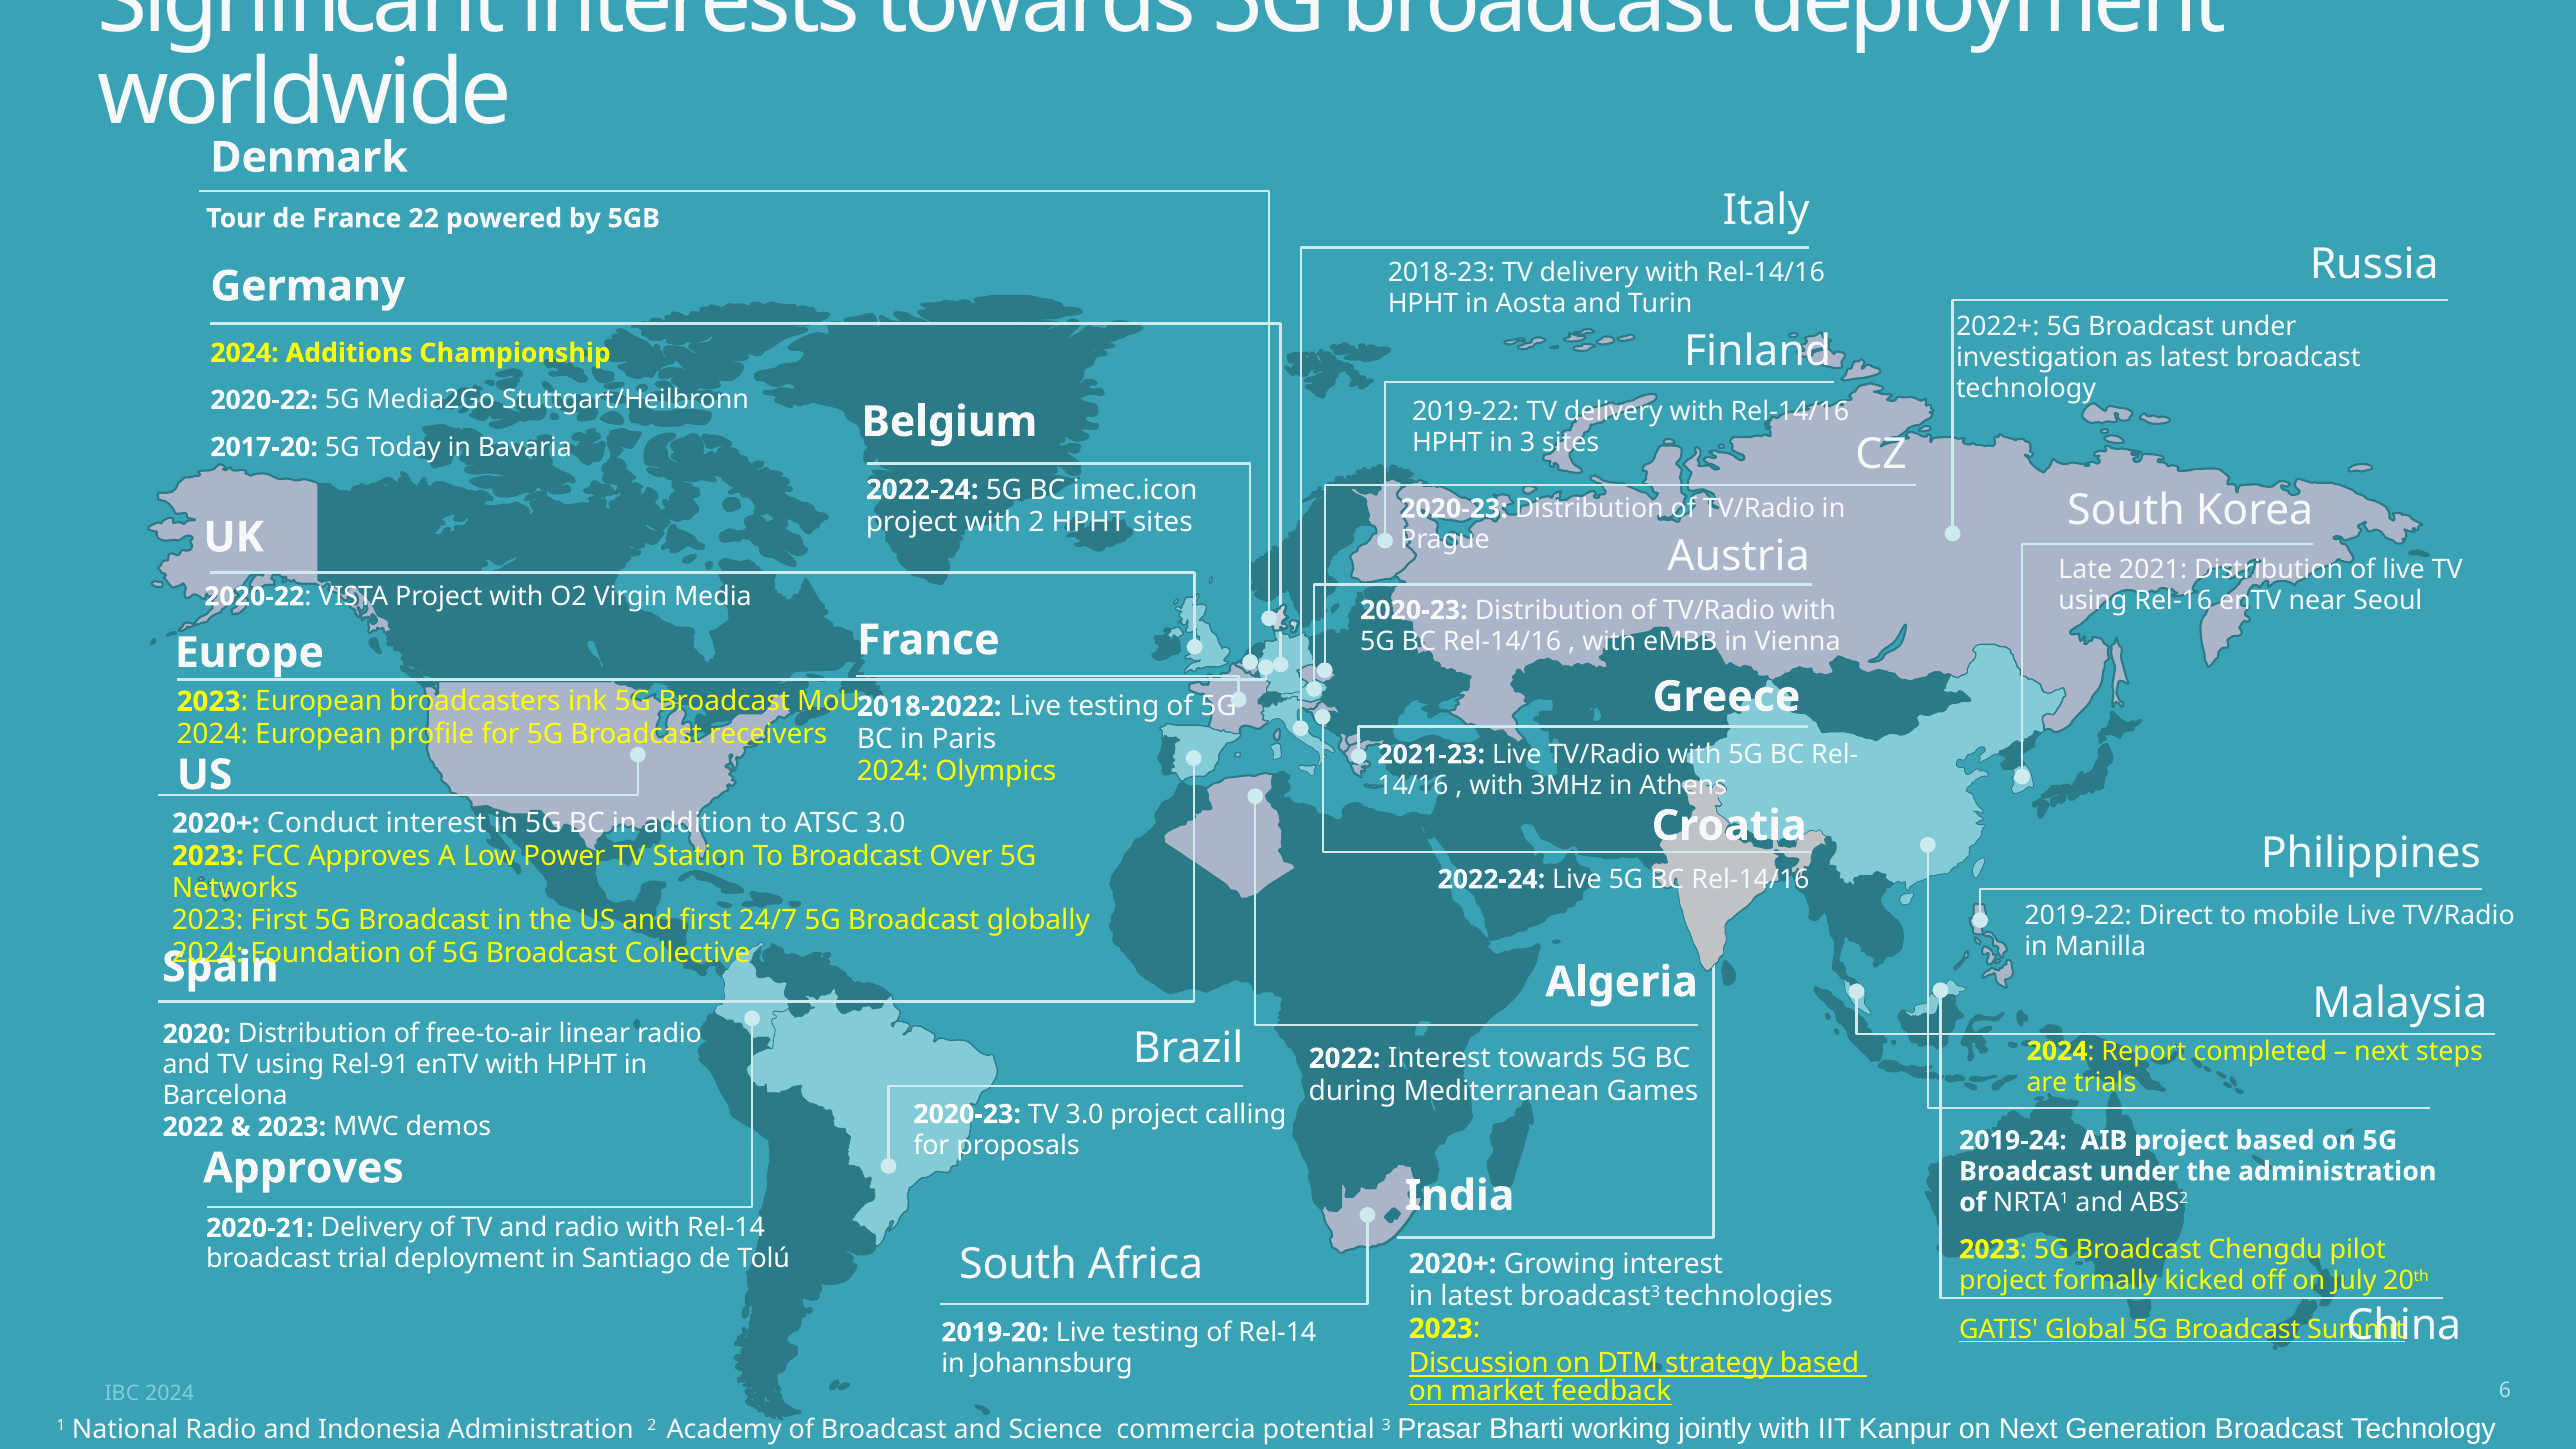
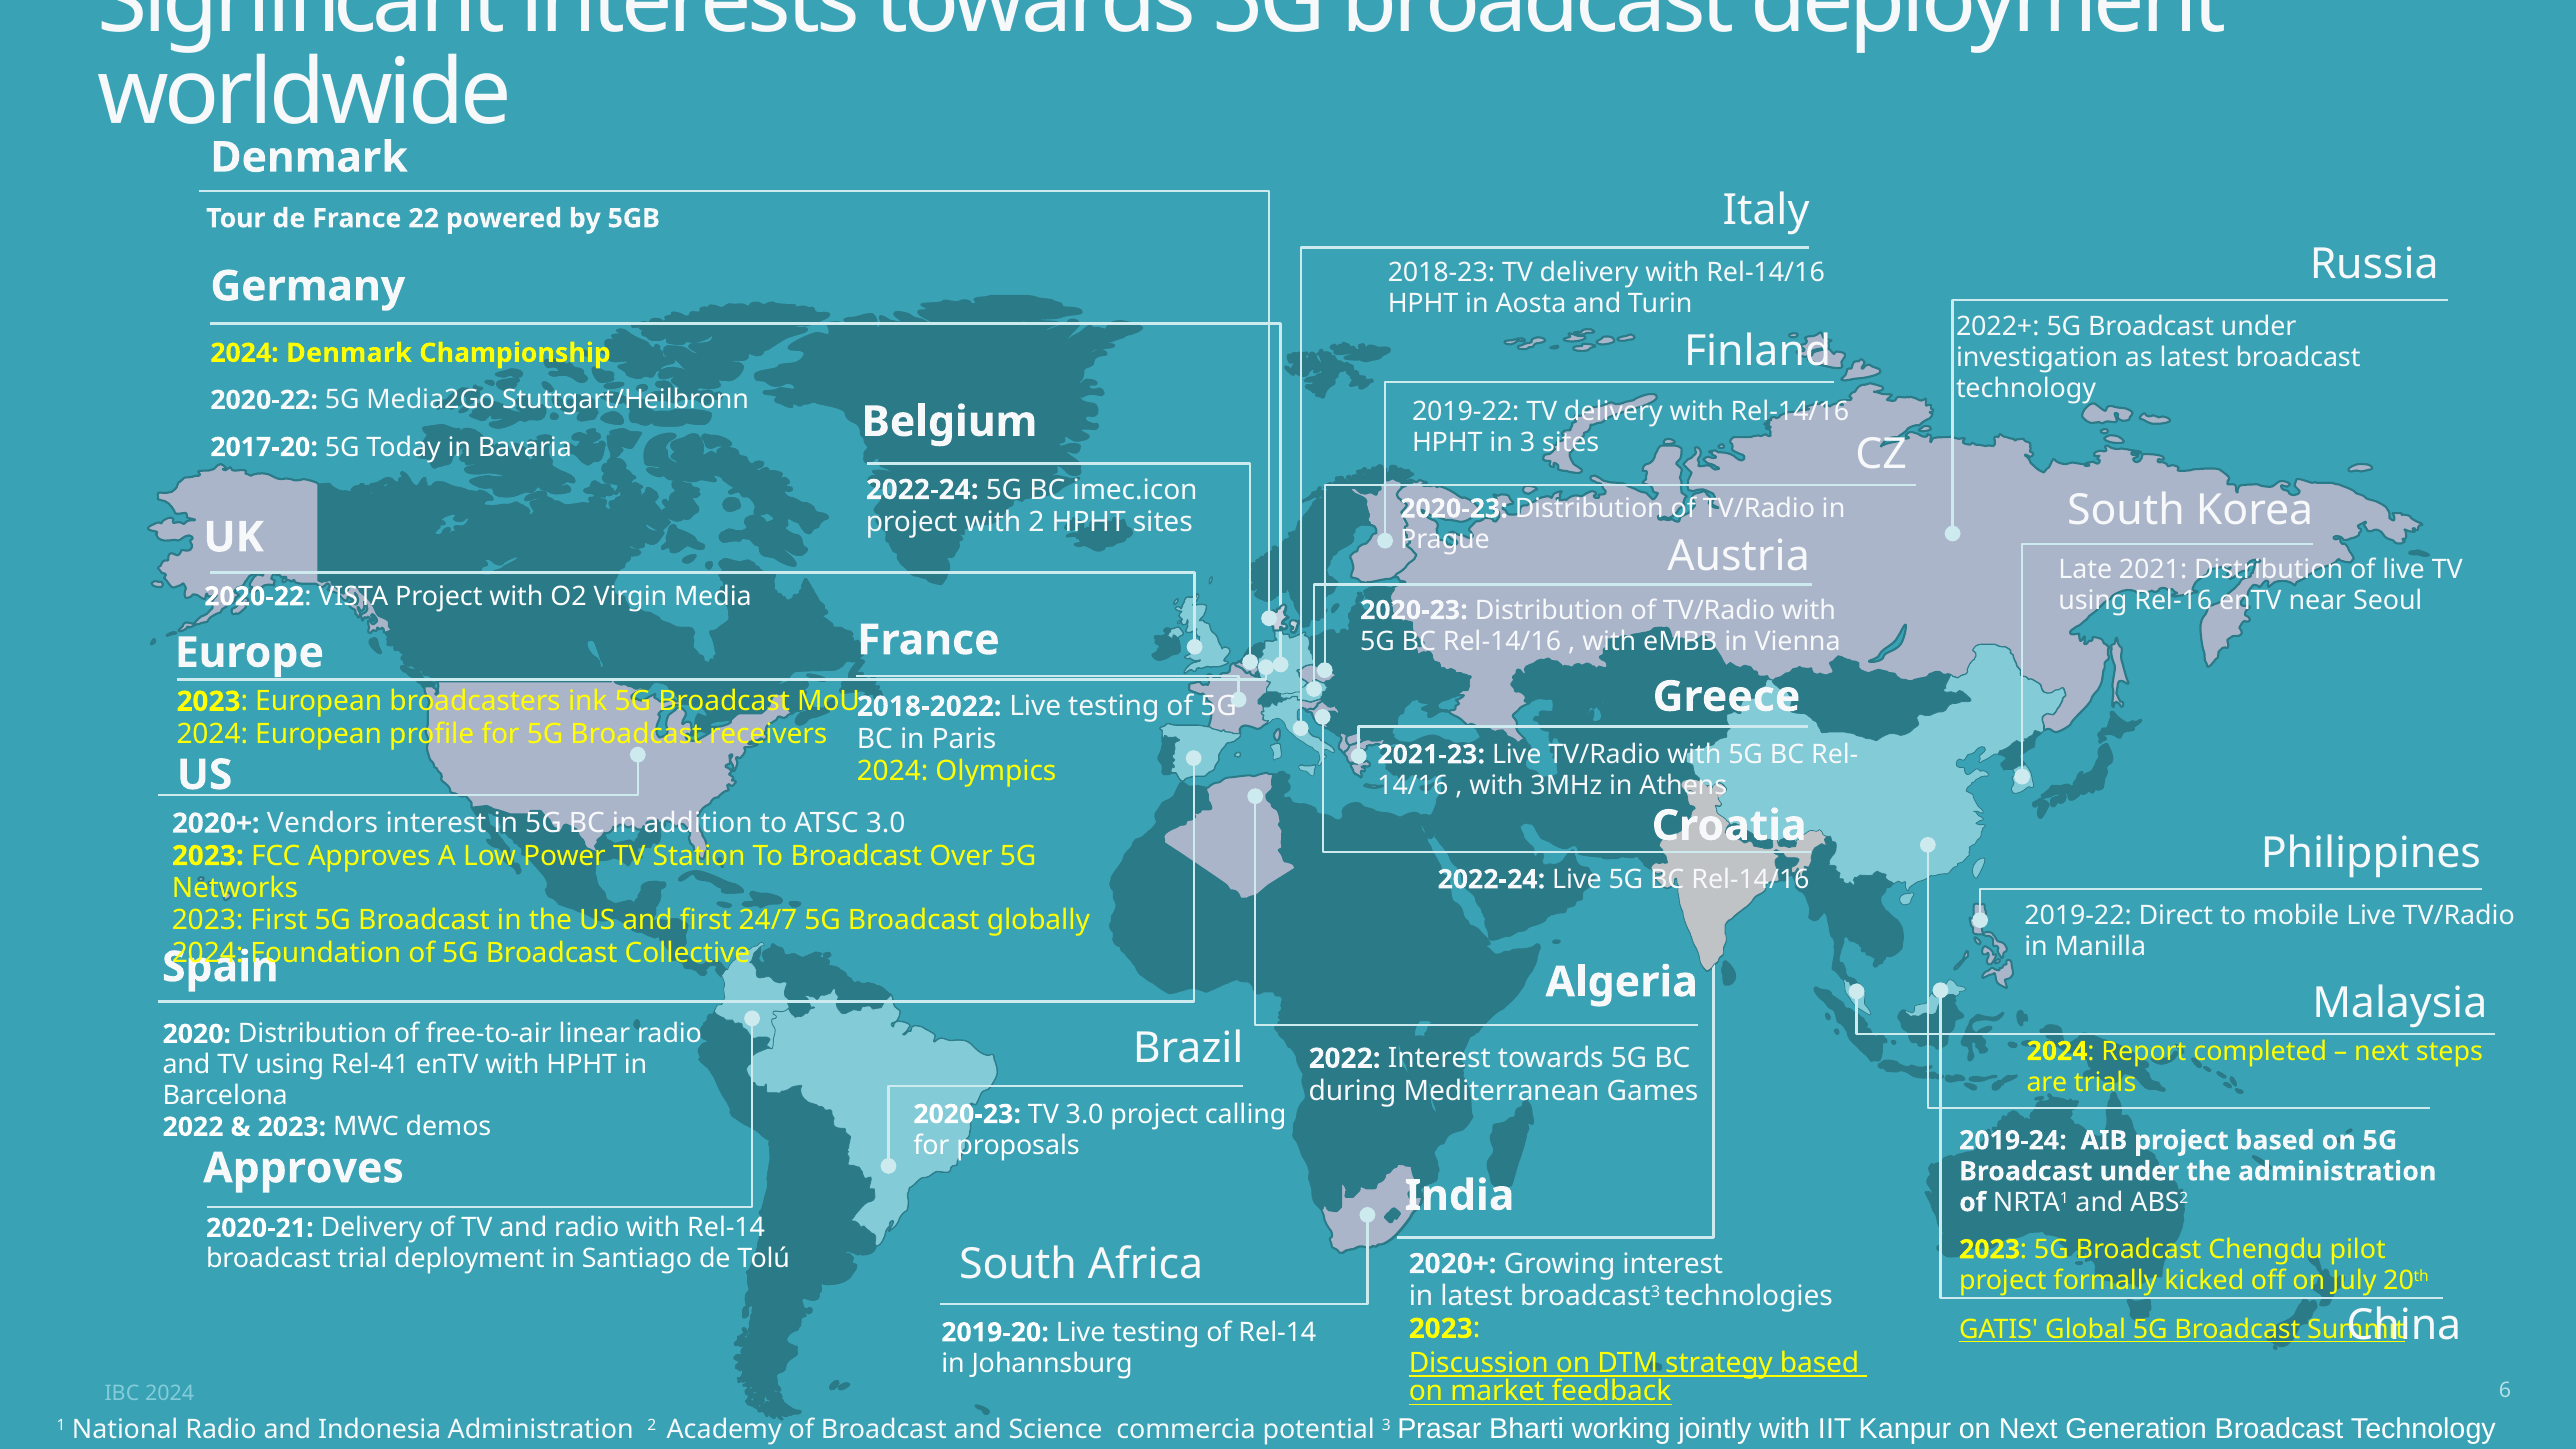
2024 Additions: Additions -> Denmark (349, 353)
Conduct: Conduct -> Vendors (323, 823)
Rel-91: Rel-91 -> Rel-41 (370, 1065)
